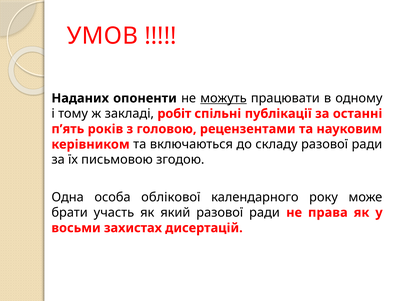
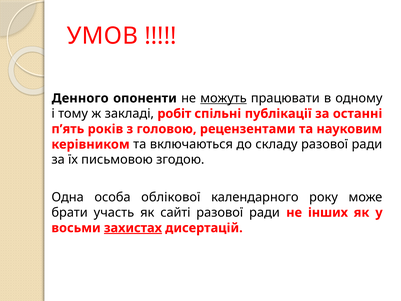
Наданих: Наданих -> Денного (80, 98)
який: який -> сайті (175, 212)
права: права -> інших (328, 212)
захистах underline: none -> present (133, 228)
